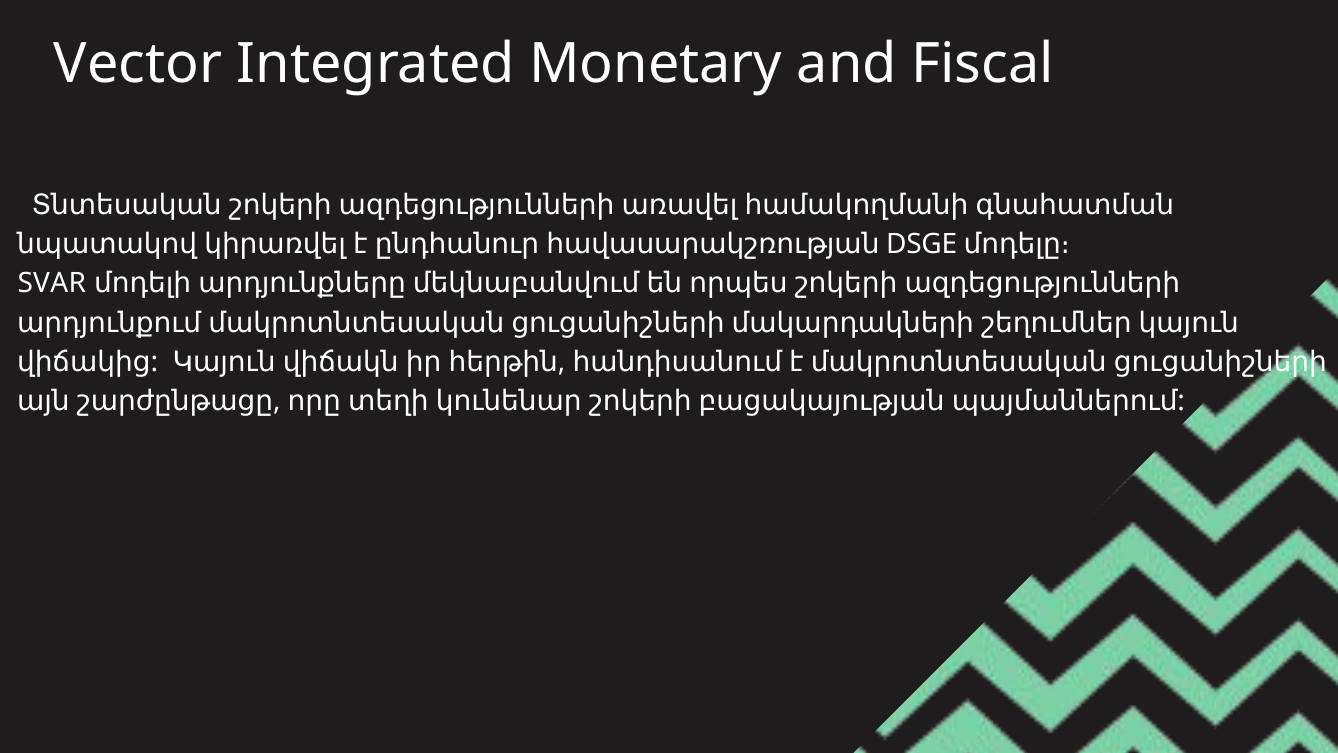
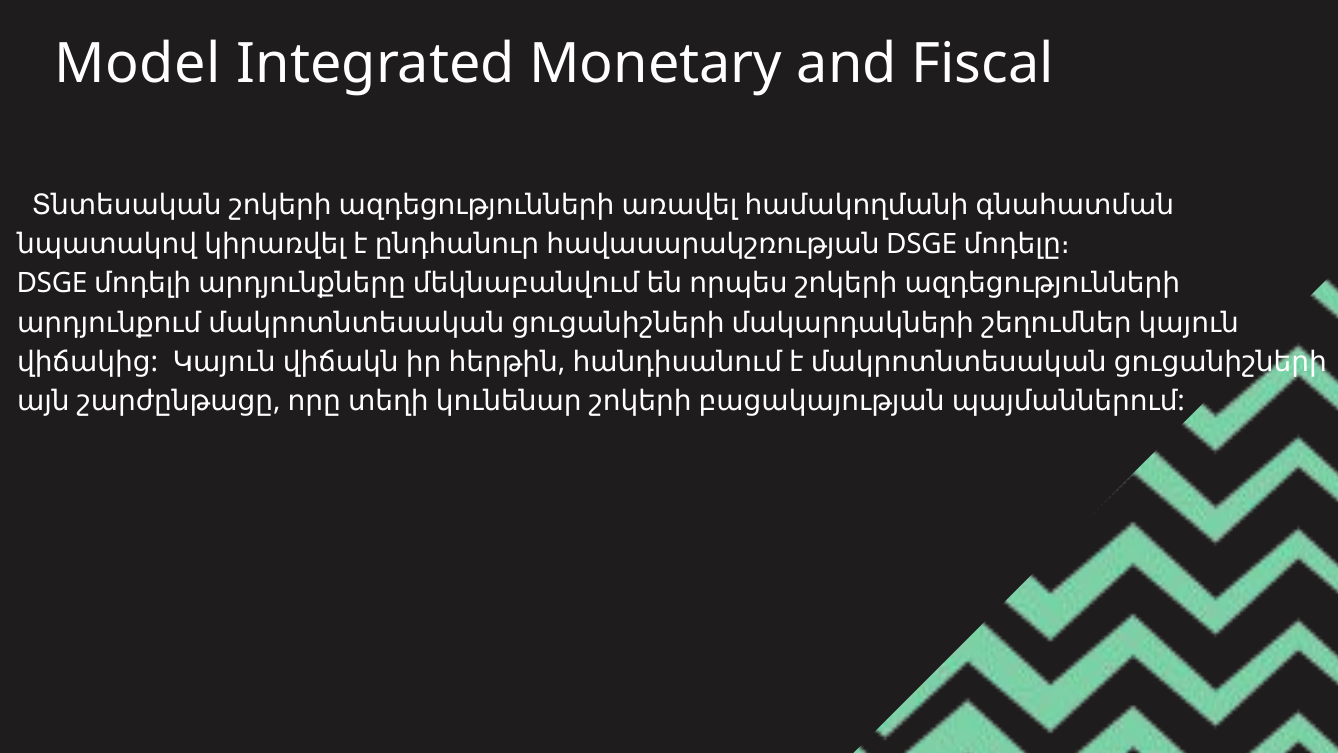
Vector: Vector -> Model (138, 64)
SVAR: SVAR -> DSGE (52, 284)
